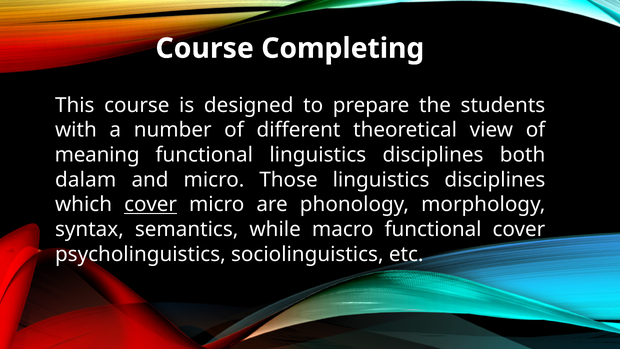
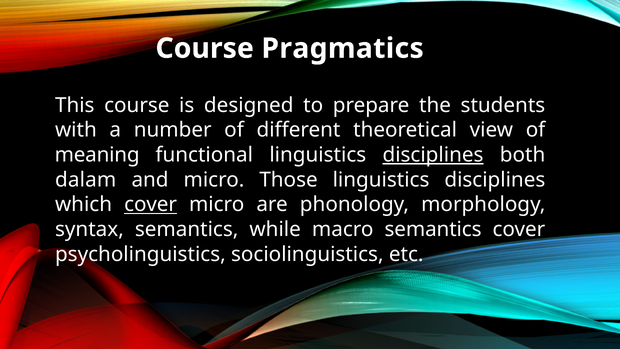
Completing: Completing -> Pragmatics (343, 48)
disciplines underline: none -> present (433, 155)
macro functional: functional -> semantics (433, 229)
